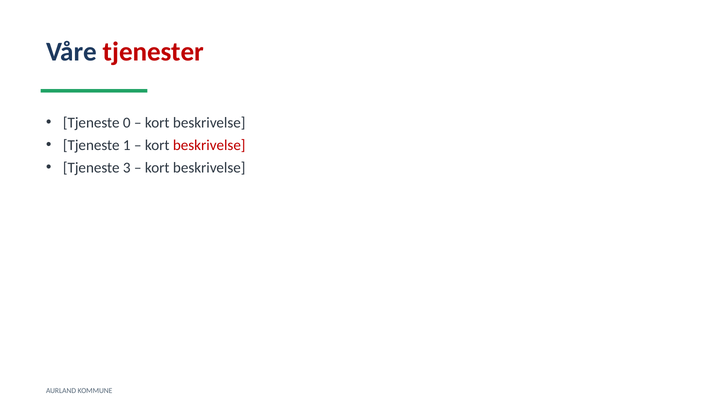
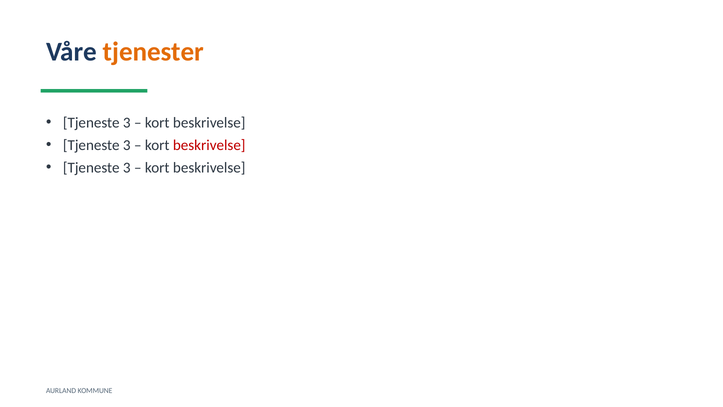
tjenester colour: red -> orange (153, 52)
0: 0 -> 3 (127, 122)
1: 1 -> 3 (127, 145)
